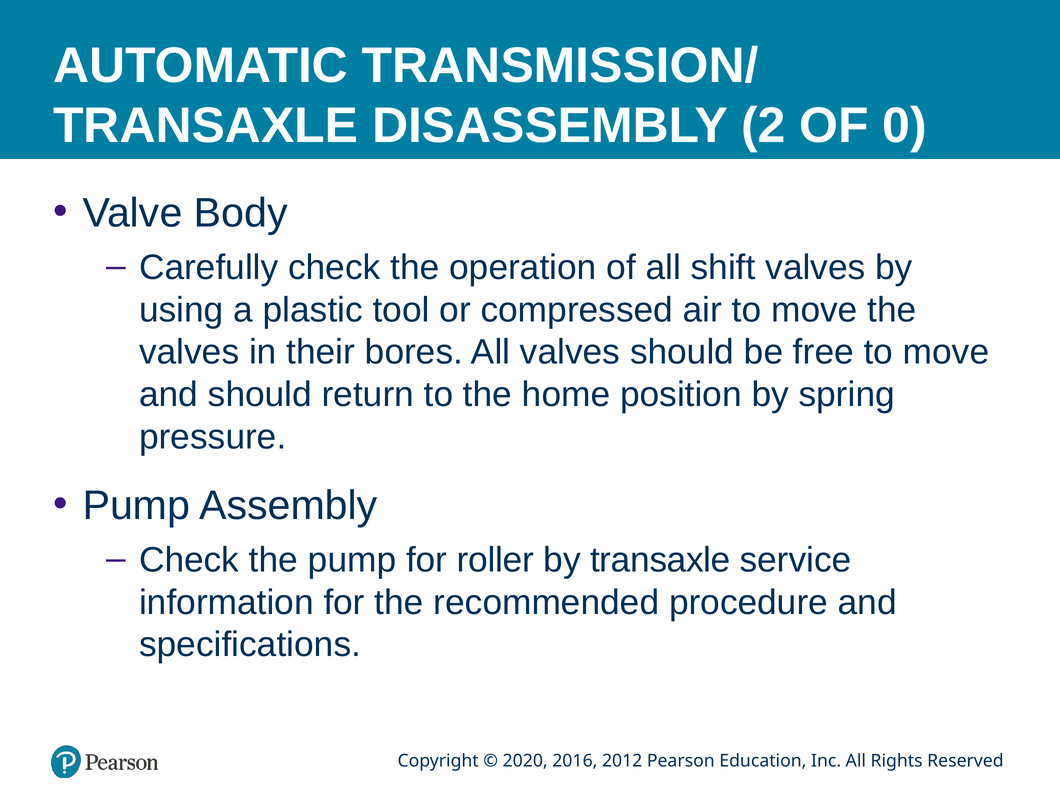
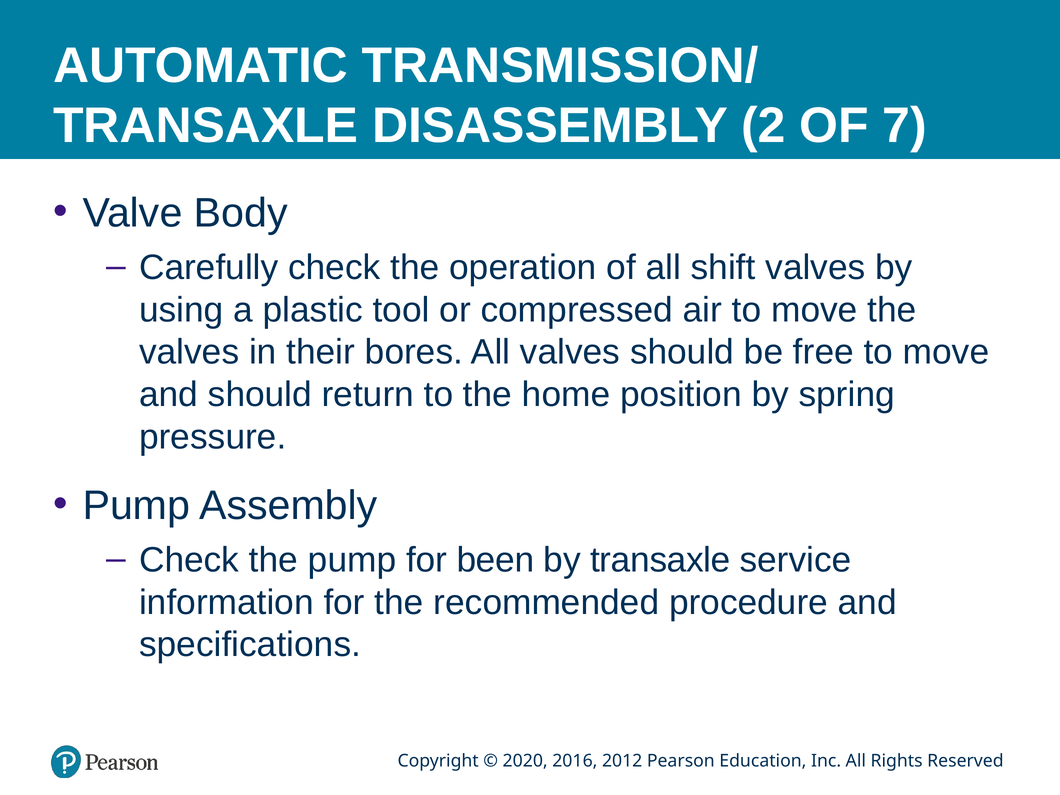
0: 0 -> 7 (905, 126)
roller: roller -> been (495, 560)
